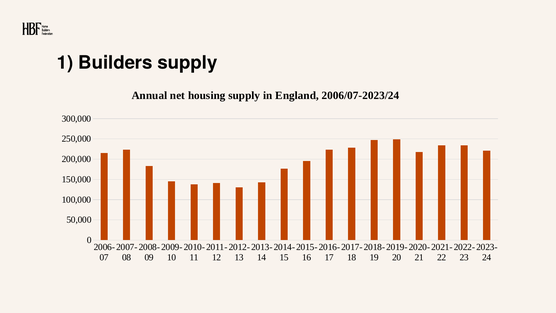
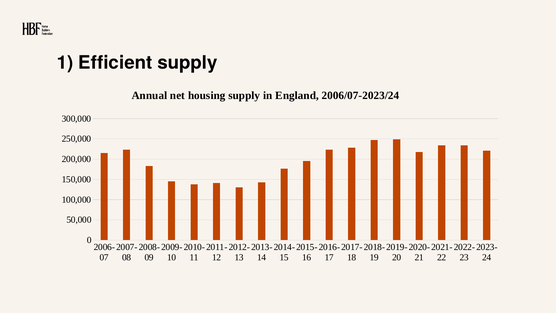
Builders: Builders -> Efficient (115, 63)
